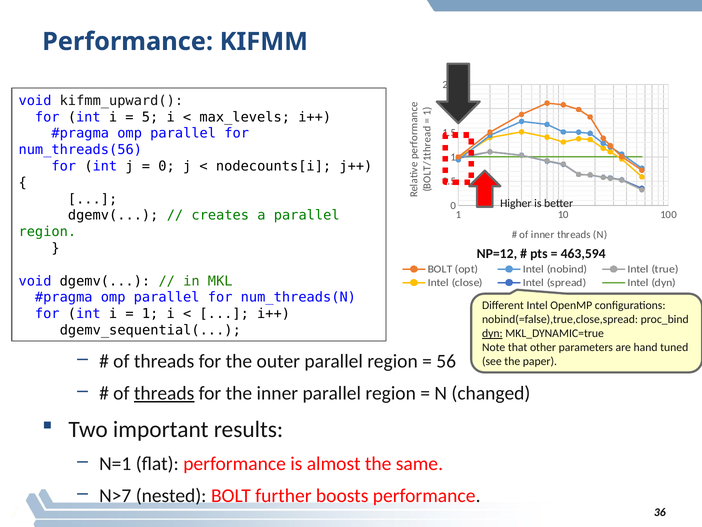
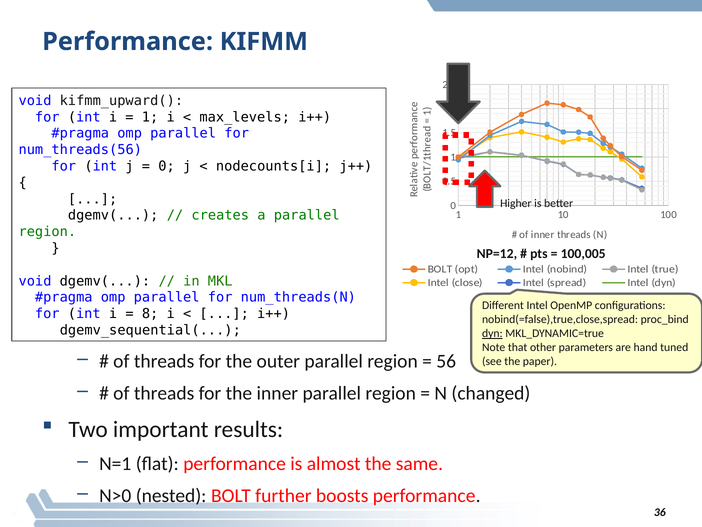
5: 5 -> 1 (150, 117)
463,594: 463,594 -> 100,005 (583, 253)
1: 1 -> 8 (150, 314)
threads underline: present -> none (164, 393)
N>7: N>7 -> N>0 (115, 495)
